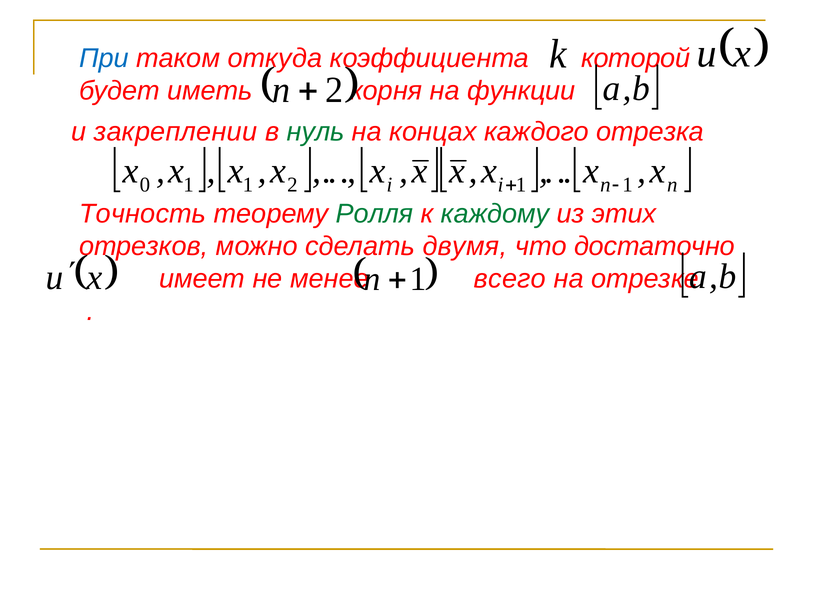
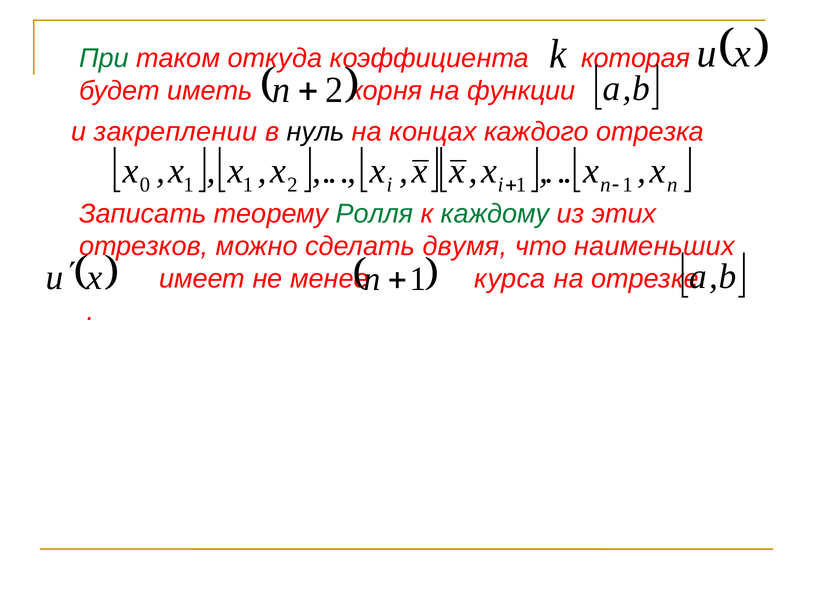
При colour: blue -> green (104, 58)
которой: которой -> которая (636, 58)
нуль colour: green -> black (316, 132)
Точность: Точность -> Записать (143, 214)
достаточно: достаточно -> наименьших (654, 246)
всего: всего -> курса (510, 279)
